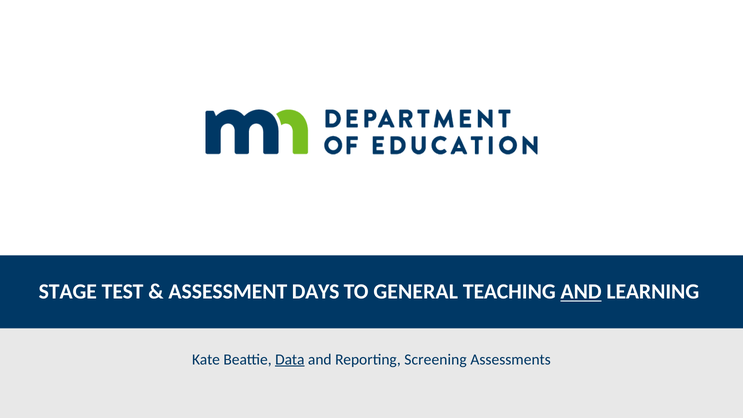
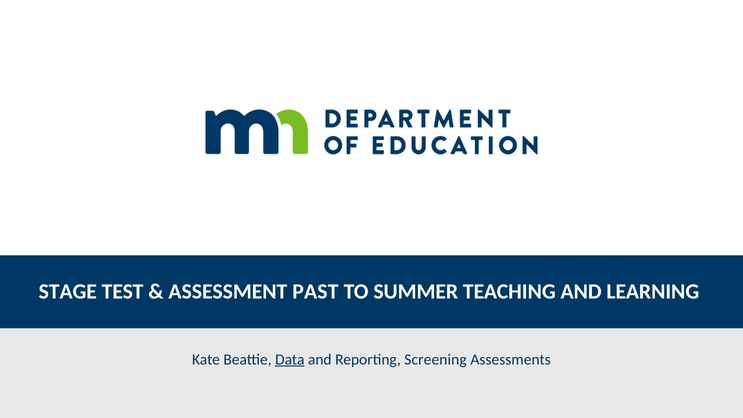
DAYS: DAYS -> PAST (315, 292)
GENERAL: GENERAL -> SUMMER (416, 292)
AND underline: present -> none (581, 292)
